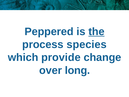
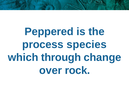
the underline: present -> none (96, 31)
provide: provide -> through (61, 57)
long: long -> rock (77, 70)
